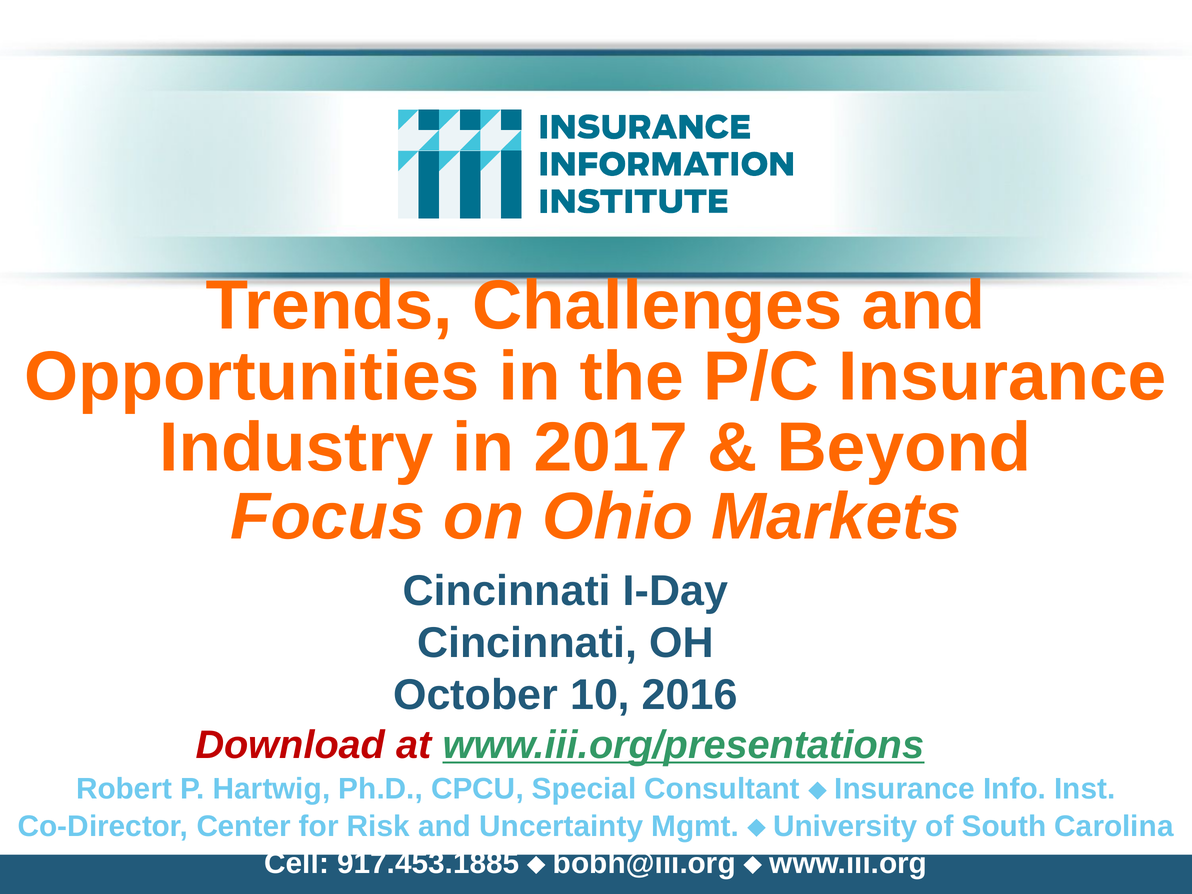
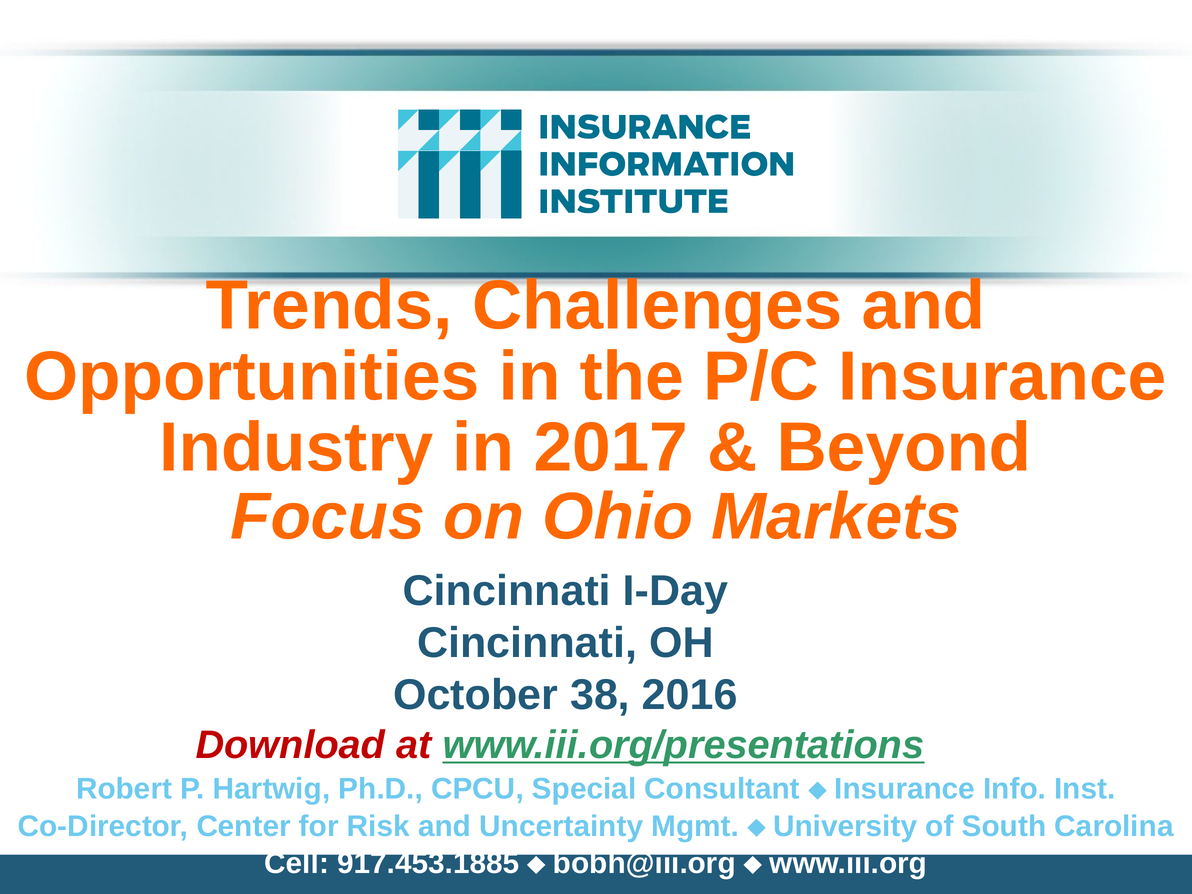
10: 10 -> 38 (600, 695)
